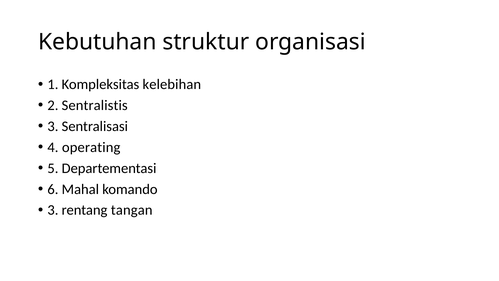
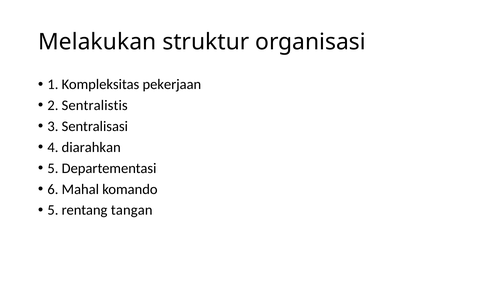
Kebutuhan: Kebutuhan -> Melakukan (97, 42)
kelebihan: kelebihan -> pekerjaan (172, 84)
operating: operating -> diarahkan (91, 147)
3: 3 -> 5 (53, 210)
